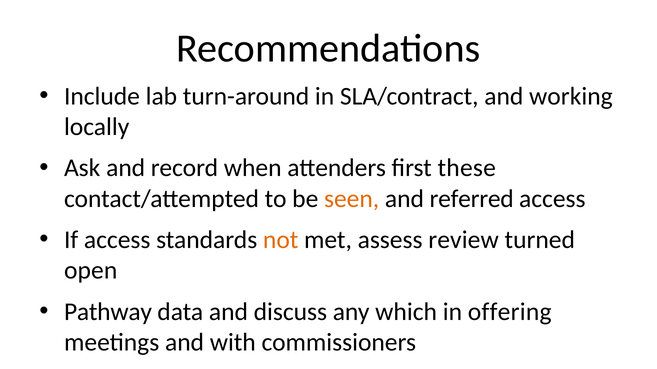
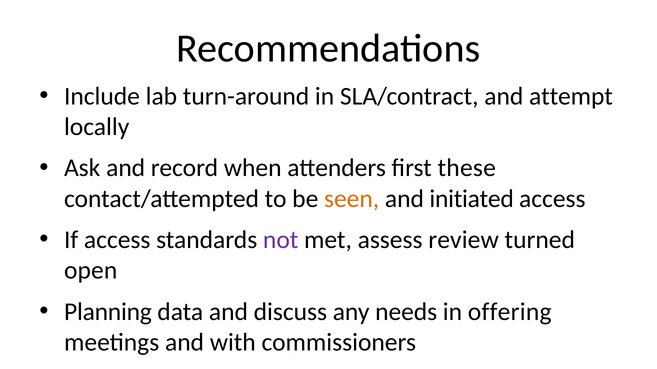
working: working -> attempt (571, 96)
referred: referred -> initiated (472, 199)
not colour: orange -> purple (281, 240)
Pathway: Pathway -> Planning (108, 312)
which: which -> needs (406, 312)
